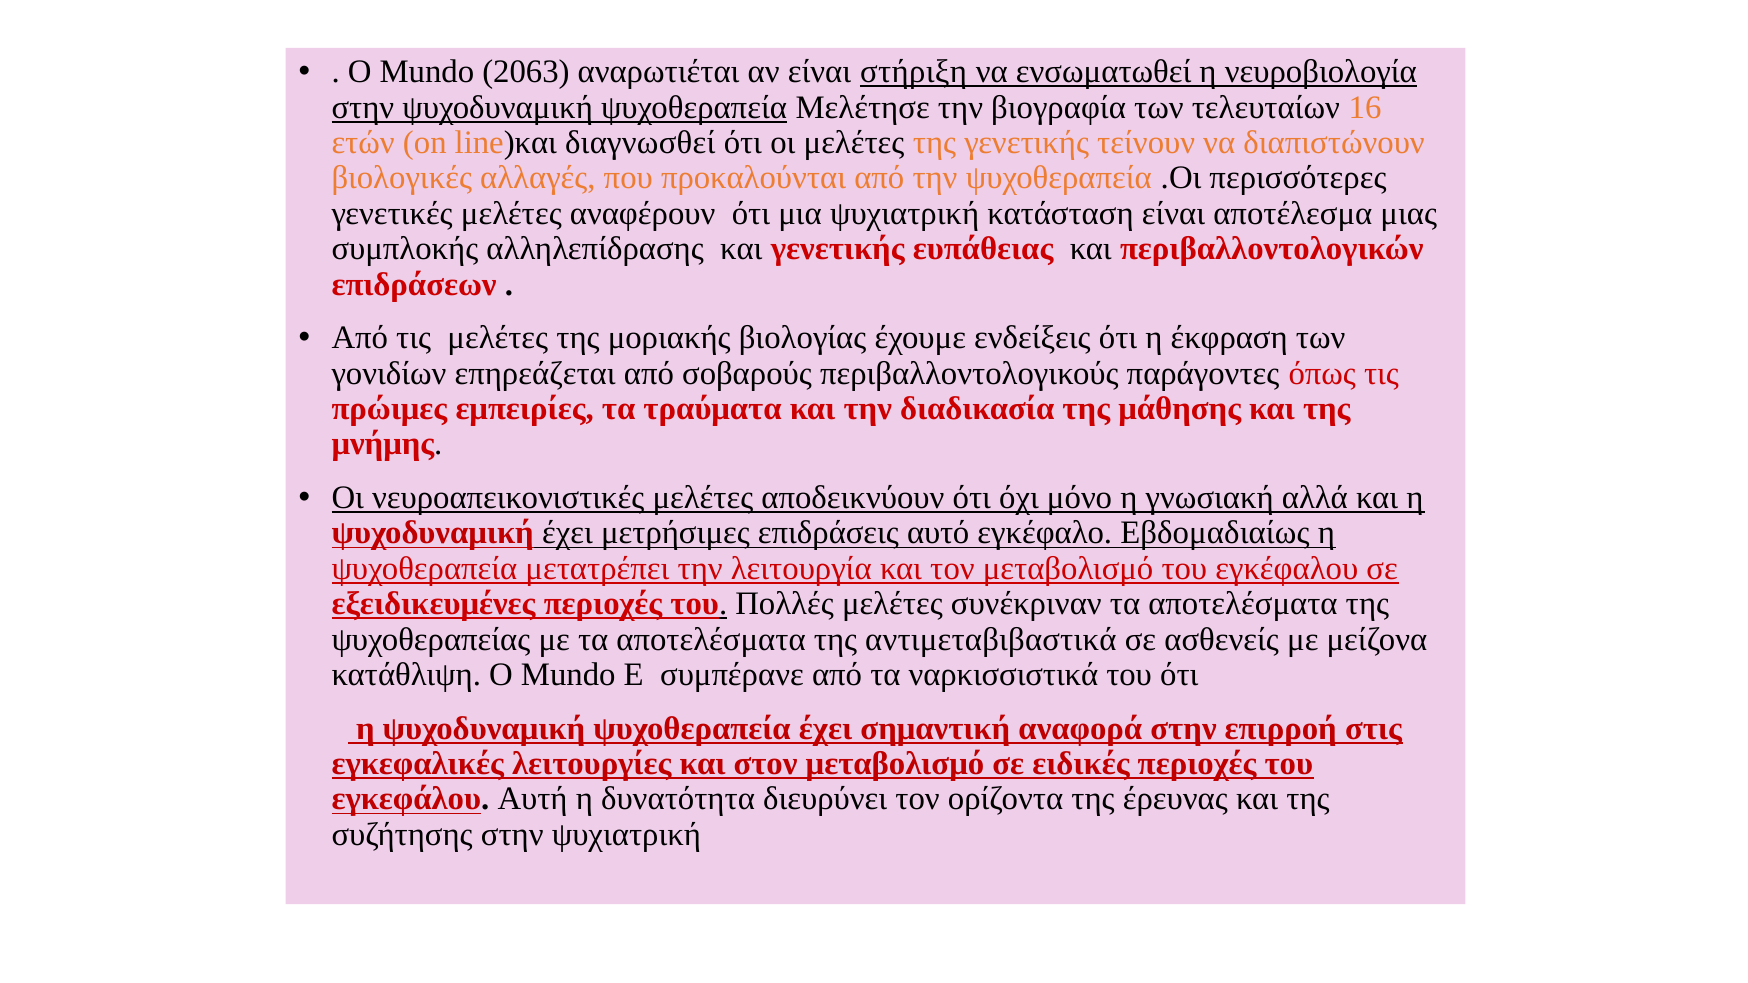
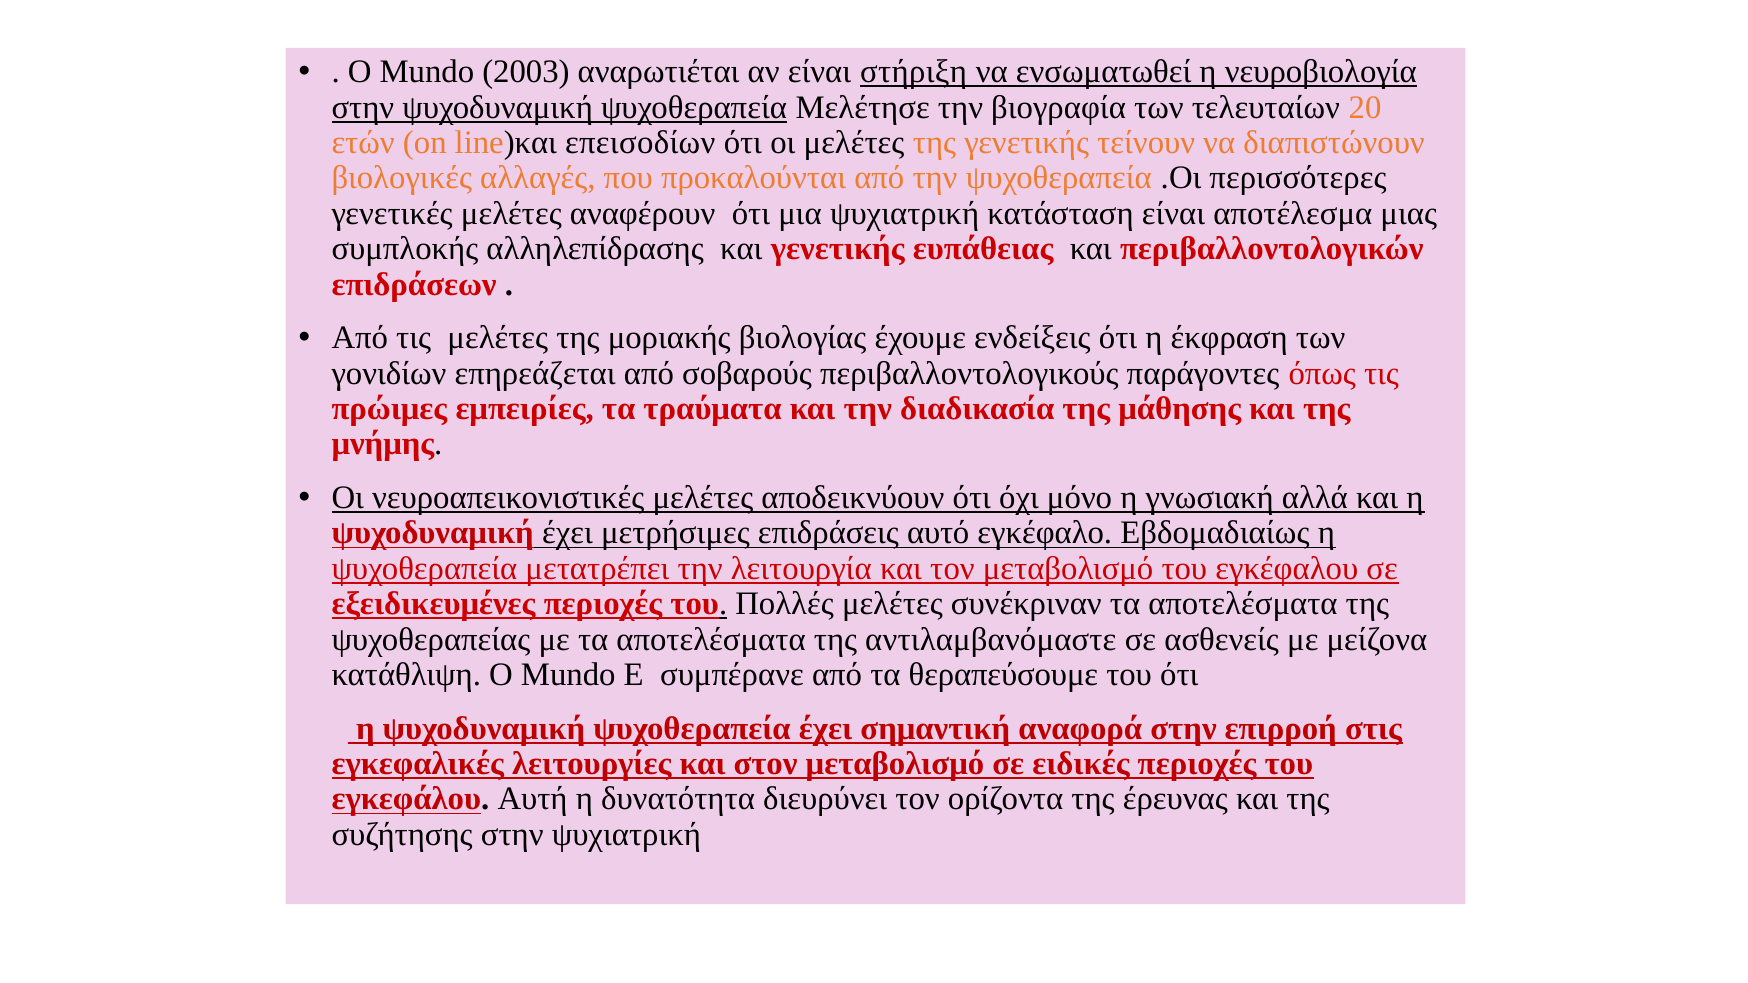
2063: 2063 -> 2003 (526, 72)
16: 16 -> 20 (1365, 107)
διαγνωσθεί: διαγνωσθεί -> επεισοδίων (640, 143)
αντιμεταβιβαστικά: αντιμεταβιβαστικά -> αντιλαμβανόμαστε (991, 639)
ναρκισσιστικά: ναρκισσιστικά -> θεραπεύσουμε (1003, 675)
